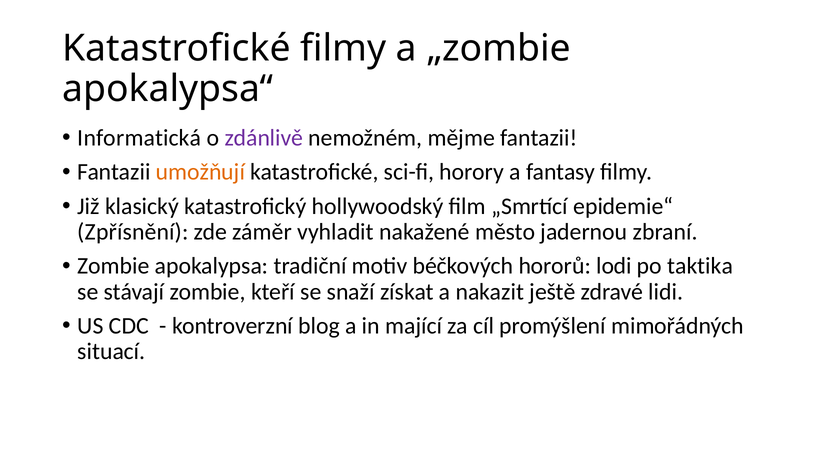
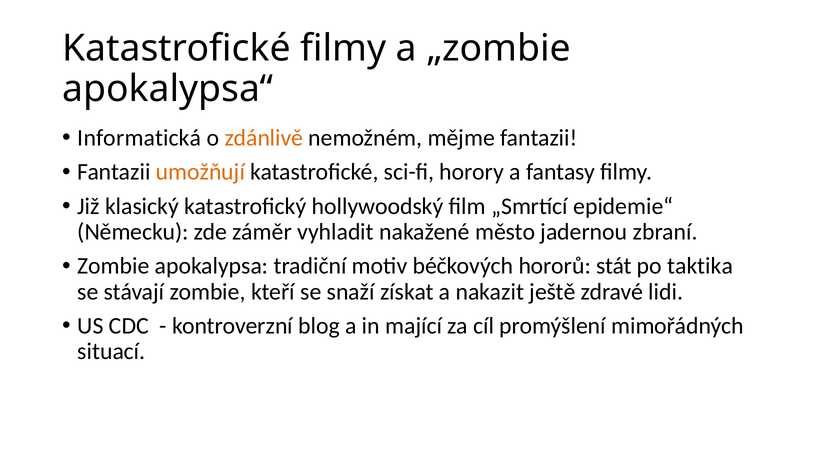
zdánlivě colour: purple -> orange (264, 138)
Zpřísnění: Zpřísnění -> Německu (133, 232)
lodi: lodi -> stát (614, 266)
